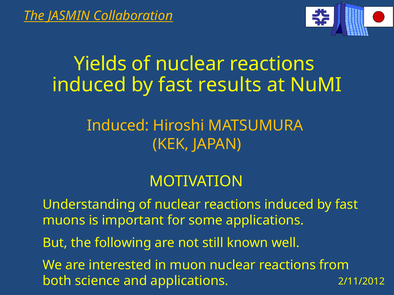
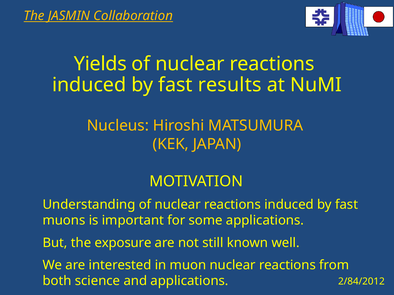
Induced: Induced -> Nucleus (118, 126)
following: following -> exposure (123, 243)
2/11/2012: 2/11/2012 -> 2/84/2012 (361, 282)
